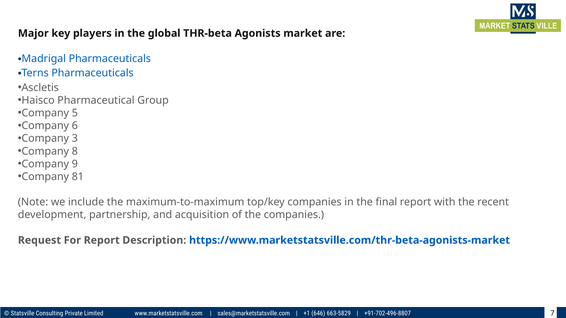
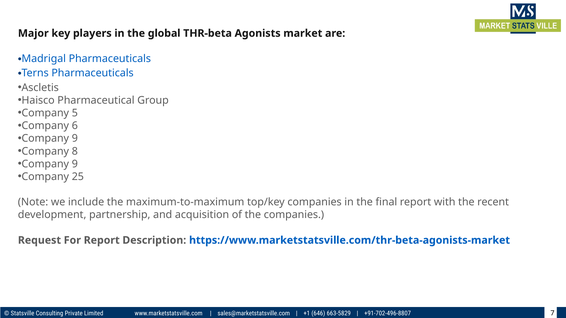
3: 3 -> 9 (75, 139)
81: 81 -> 25 (78, 177)
